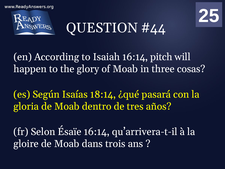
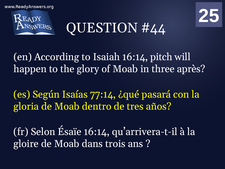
cosas: cosas -> après (191, 69)
18:14: 18:14 -> 77:14 (103, 94)
